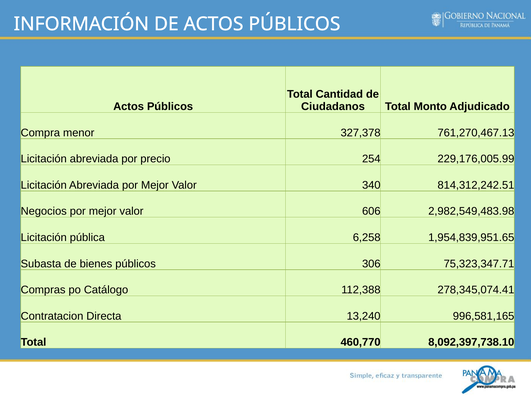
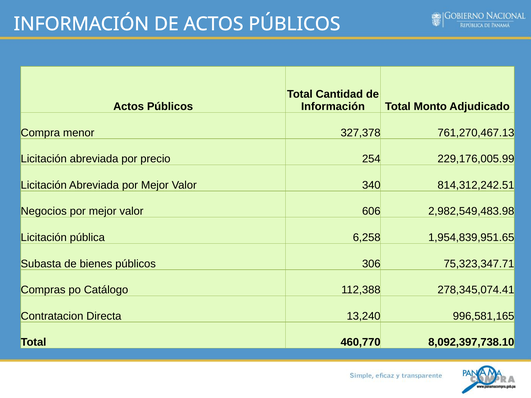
Ciudadanos: Ciudadanos -> Información (333, 107)
